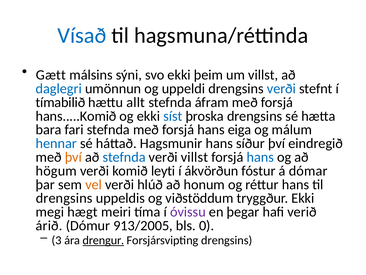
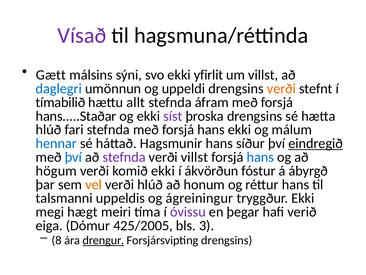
Vísað colour: blue -> purple (82, 35)
þeim: þeim -> yfirlit (209, 75)
verði colour: blue -> orange (281, 89)
hans.....Komið: hans.....Komið -> hans.....Staðar (76, 116)
síst colour: blue -> purple (173, 116)
bara: bara -> hlúð (49, 130)
hans eiga: eiga -> ekki (239, 130)
eindregið underline: none -> present (316, 143)
því colour: orange -> blue (73, 157)
stefnda colour: blue -> purple (124, 157)
komið leyti: leyti -> ekki (163, 171)
dómar: dómar -> ábyrgð (308, 171)
drengsins: drengsins -> talsmanni (64, 198)
viðstöddum: viðstöddum -> ágreiningur (199, 198)
árið: árið -> eiga (49, 225)
913/2005: 913/2005 -> 425/2005 (143, 225)
0: 0 -> 3 (207, 225)
3: 3 -> 8 (57, 240)
